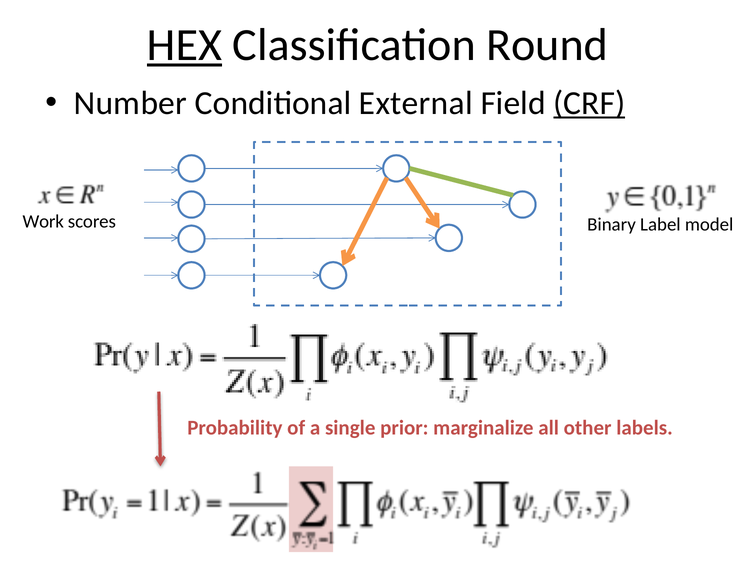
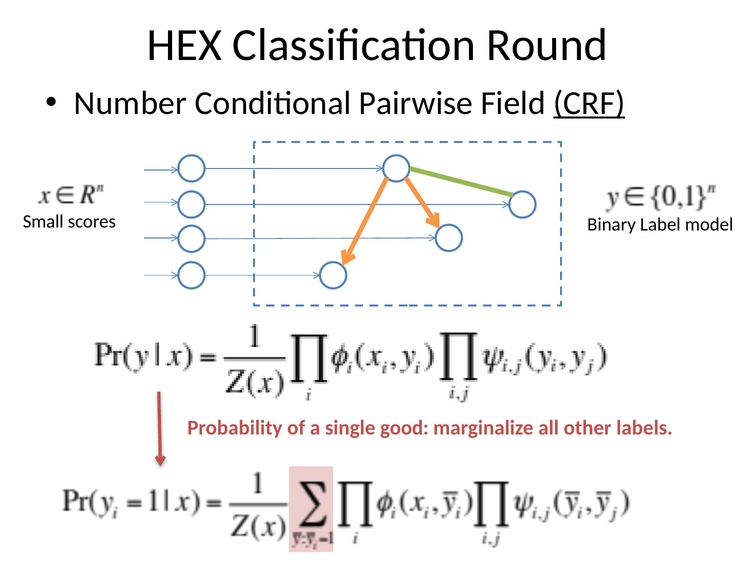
HEX underline: present -> none (184, 45)
External: External -> Pairwise (416, 103)
Work: Work -> Small (43, 221)
prior: prior -> good (404, 428)
